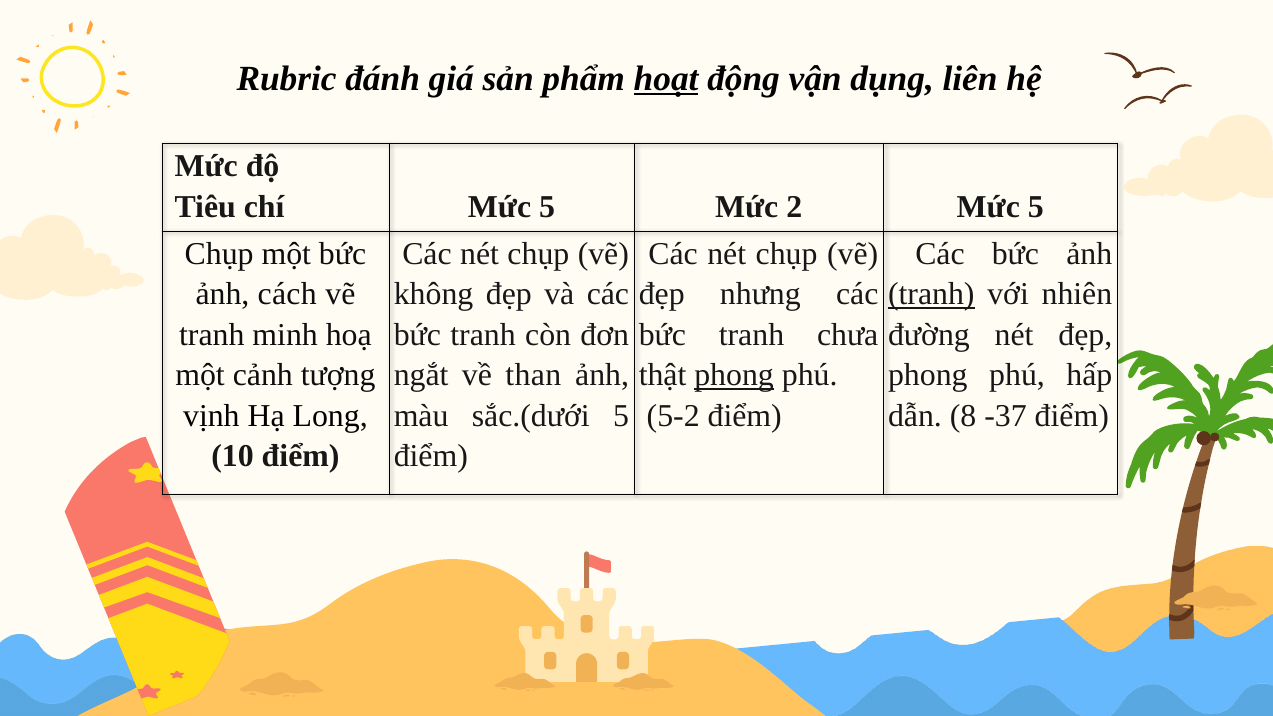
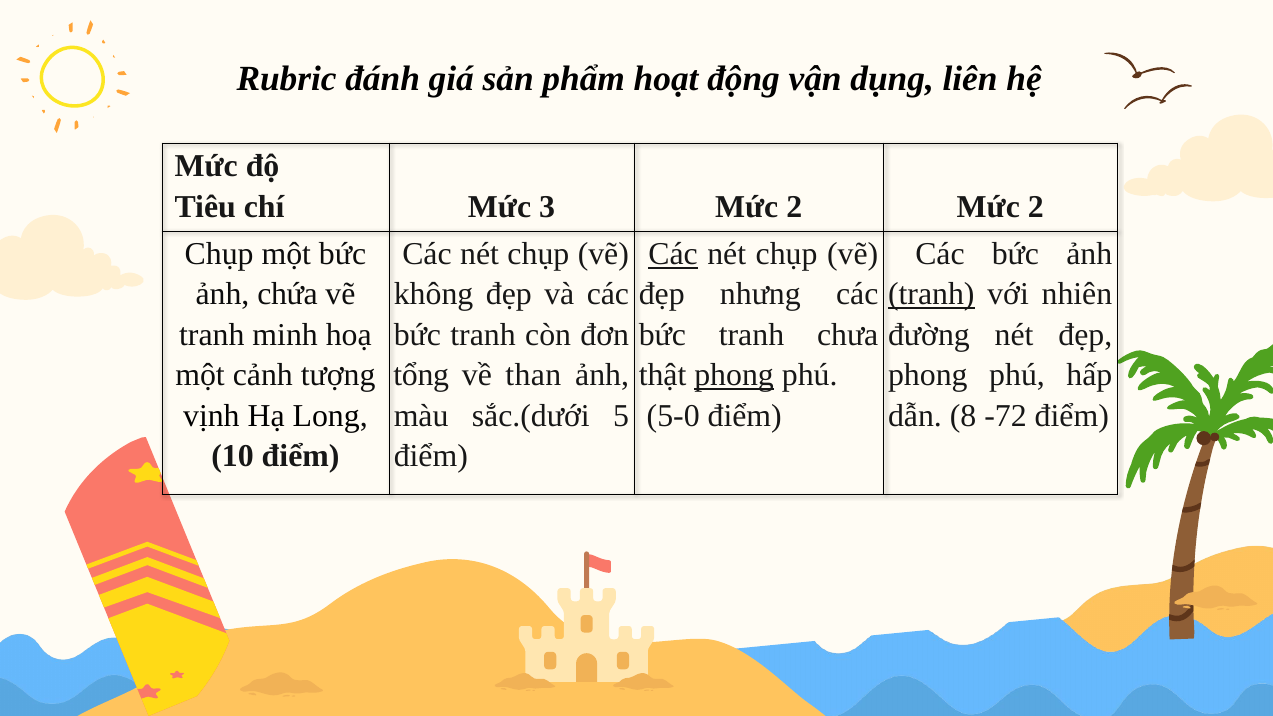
hoạt underline: present -> none (666, 78)
chí Mức 5: 5 -> 3 (547, 207)
2 Mức 5: 5 -> 2 (1036, 207)
Các underline: none -> present (673, 254)
cách: cách -> chứa (288, 294)
ngắt: ngắt -> tổng (421, 375)
5-2: 5-2 -> 5-0 (673, 416)
-37: -37 -> -72 (1006, 416)
